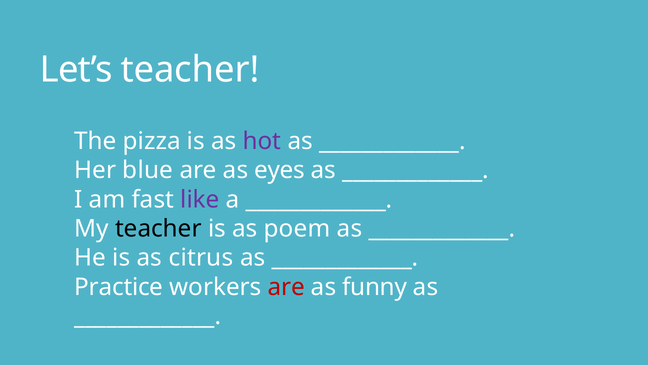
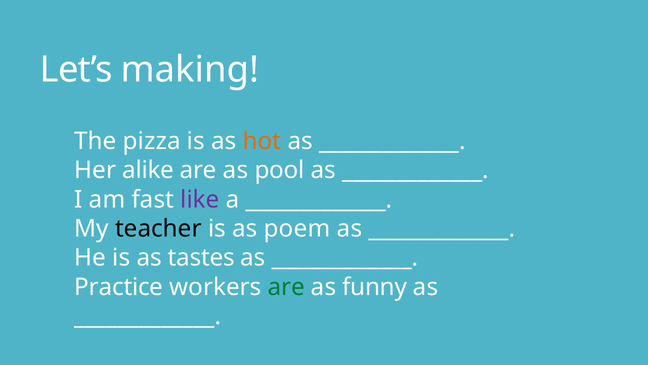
Let’s teacher: teacher -> making (190, 70)
hot colour: purple -> orange (262, 141)
blue: blue -> alike (148, 170)
eyes: eyes -> pool (280, 170)
citrus: citrus -> tastes (201, 258)
are colour: red -> green (286, 287)
